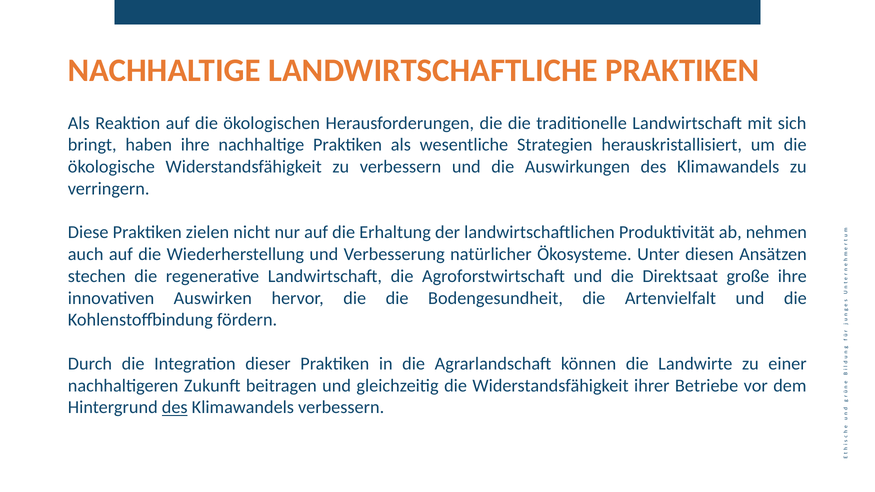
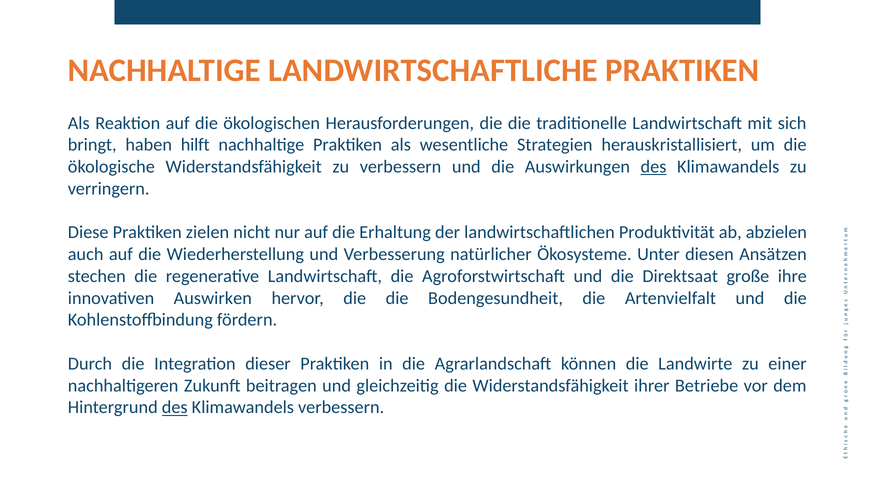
haben ihre: ihre -> hilft (195, 145)
des underline: none -> present (654, 167)
nehmen: nehmen -> abzielen (776, 233)
